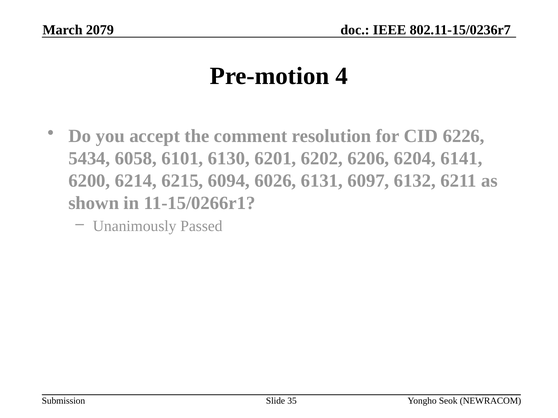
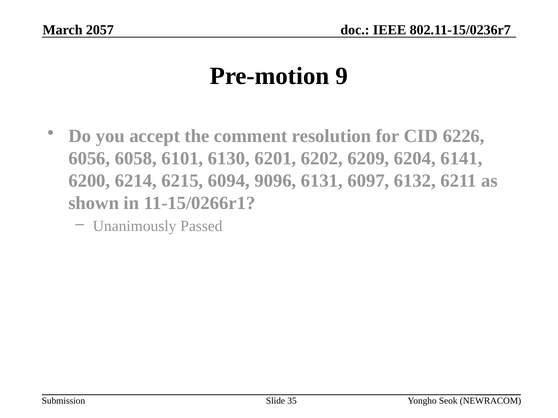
2079: 2079 -> 2057 (100, 30)
4: 4 -> 9 (342, 76)
5434: 5434 -> 6056 (89, 158)
6206: 6206 -> 6209 (368, 158)
6026: 6026 -> 9096 (275, 181)
